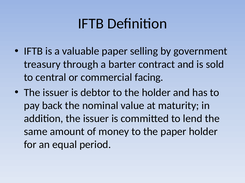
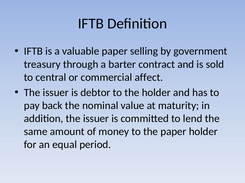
facing: facing -> affect (149, 78)
